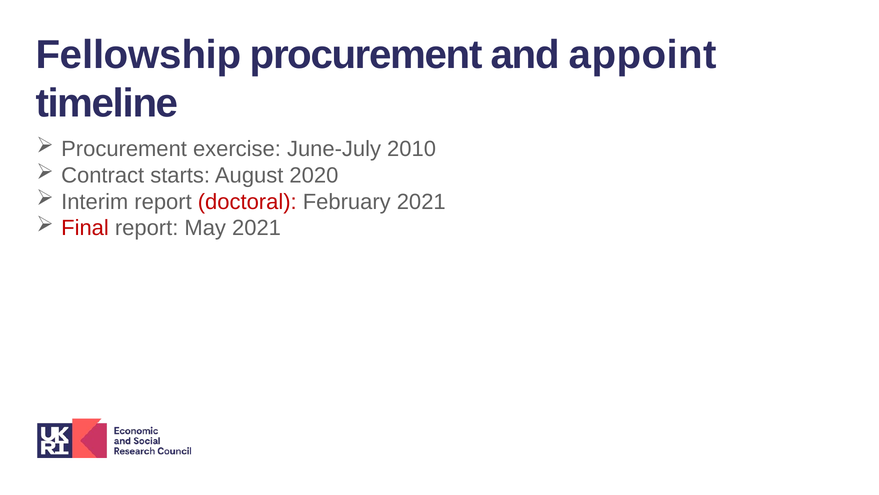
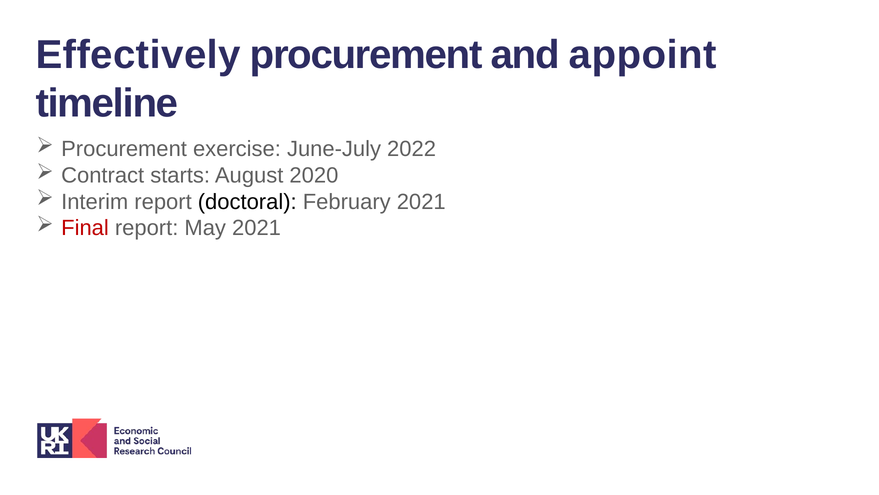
Fellowship: Fellowship -> Effectively (138, 55)
2010: 2010 -> 2022 (412, 149)
doctoral colour: red -> black (247, 202)
